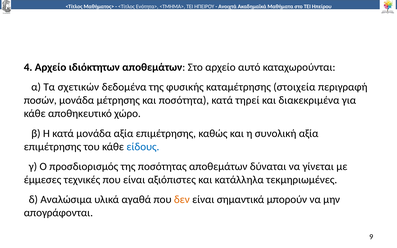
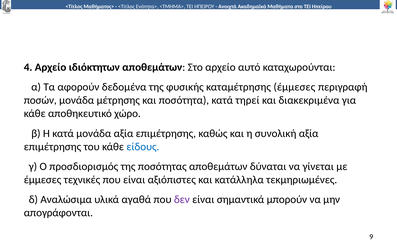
σχετικών: σχετικών -> αφορούν (78, 87)
καταμέτρησης στοιχεία: στοιχεία -> έμμεσες (294, 87)
δεν colour: orange -> purple (182, 200)
